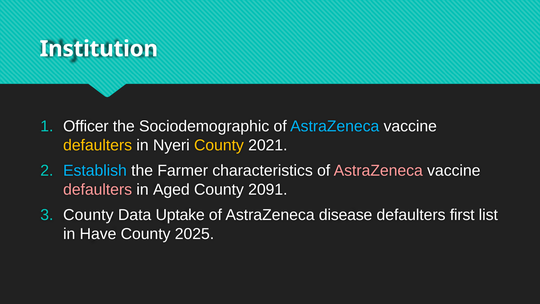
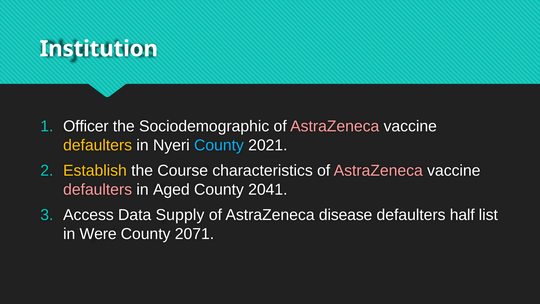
AstraZeneca colour: light blue -> pink (335, 126)
County colour: yellow -> light blue (219, 145)
Establish colour: light blue -> yellow (95, 171)
Farmer: Farmer -> Course (183, 171)
2091: 2091 -> 2041 (268, 189)
County: County -> Access (88, 215)
Uptake: Uptake -> Supply (180, 215)
first: first -> half (462, 215)
Have: Have -> Were (98, 234)
2025: 2025 -> 2071 (194, 234)
